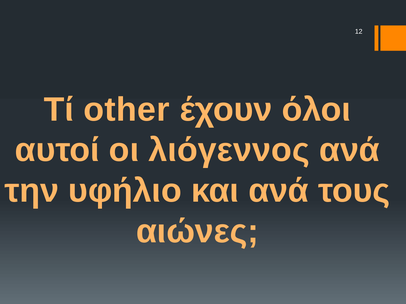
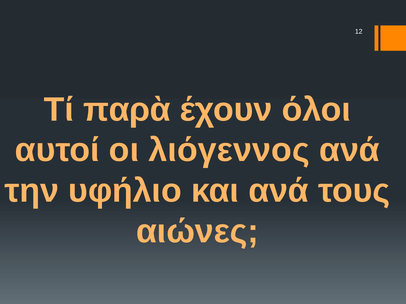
other: other -> παρὰ (127, 110)
